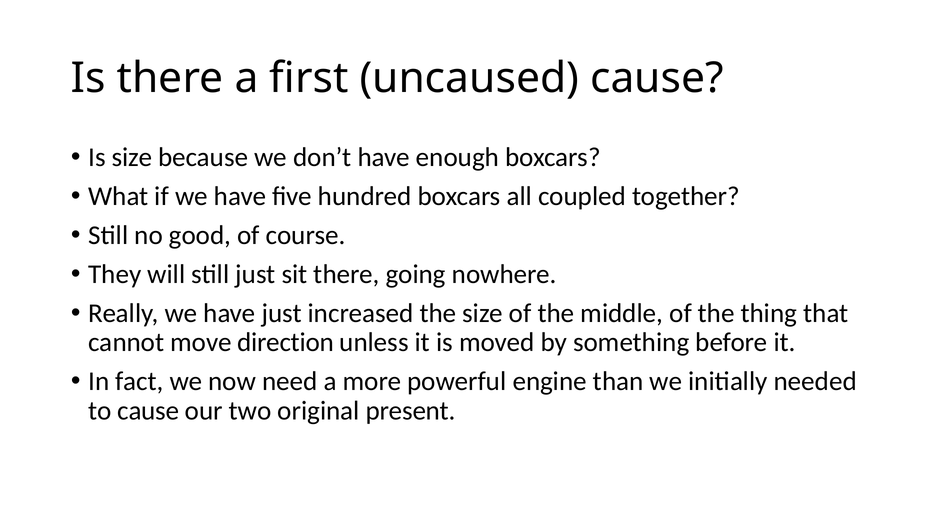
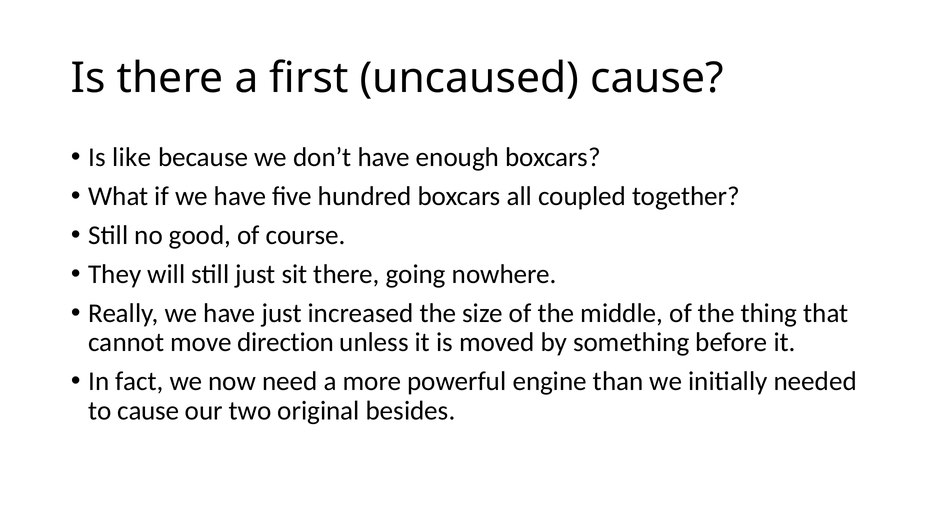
Is size: size -> like (132, 157)
present: present -> besides (411, 411)
